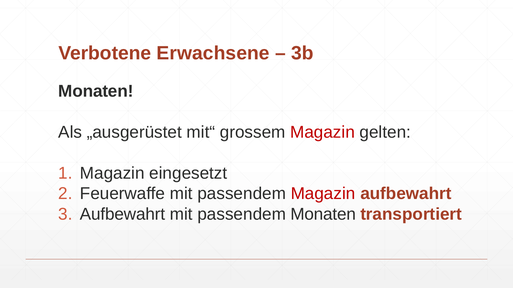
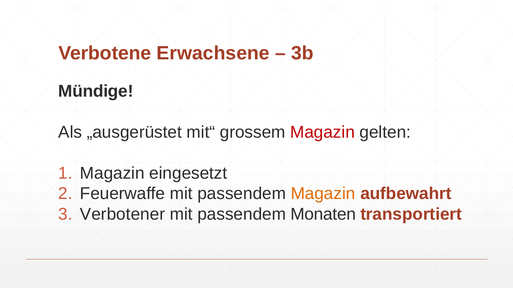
Monaten: Monaten -> Mündige (96, 91)
Magazin colour: red -> orange (323, 194)
Aufbewahrt: Aufbewahrt -> Verbotener (123, 214)
